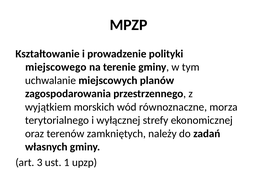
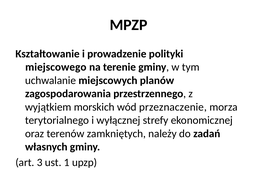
równoznaczne: równoznaczne -> przeznaczenie (173, 107)
